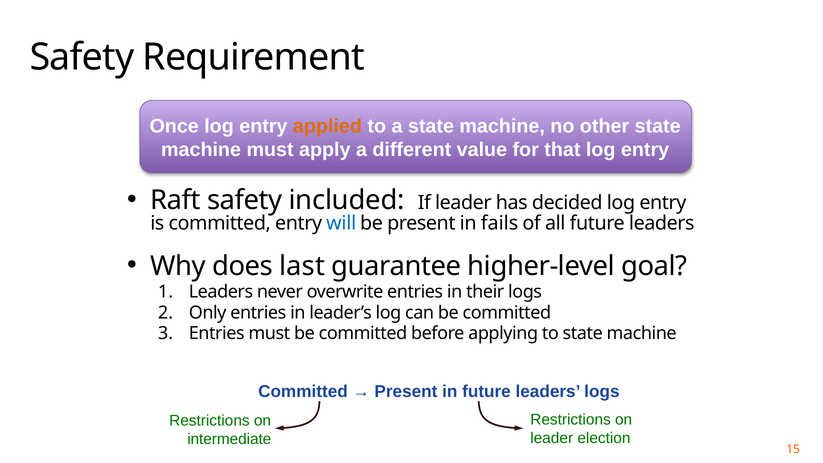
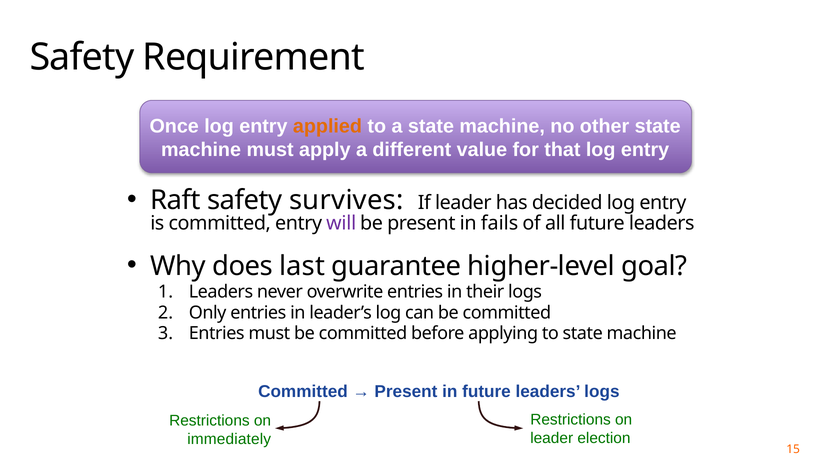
included: included -> survives (346, 200)
will colour: blue -> purple (341, 223)
intermediate: intermediate -> immediately (229, 439)
